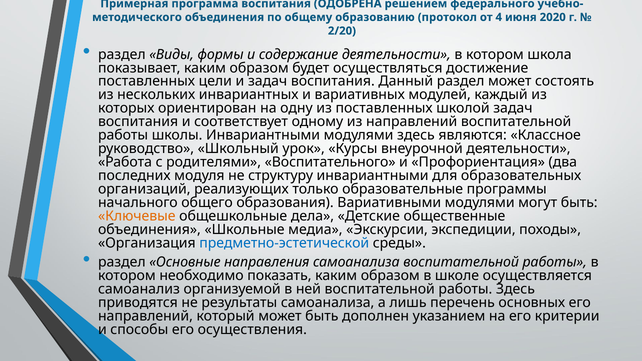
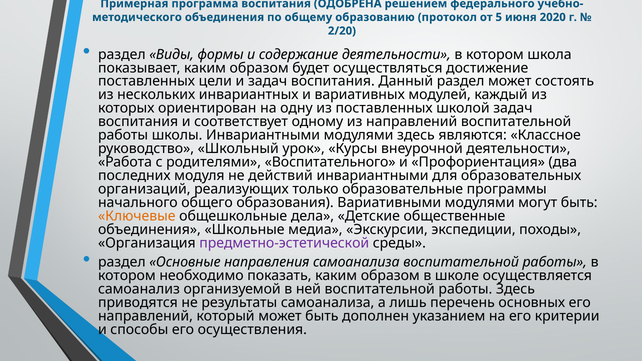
4: 4 -> 5 (499, 17)
структуру: структуру -> действий (280, 176)
предметно-эстетической colour: blue -> purple (284, 243)
